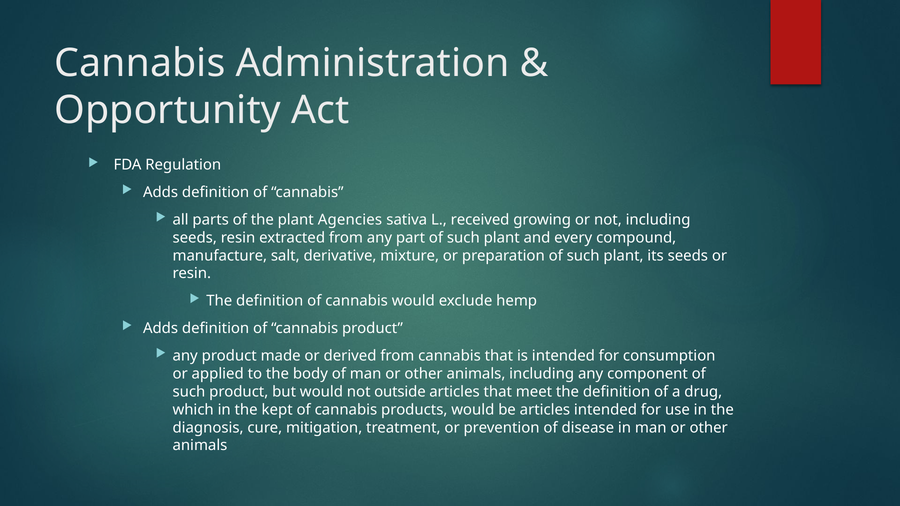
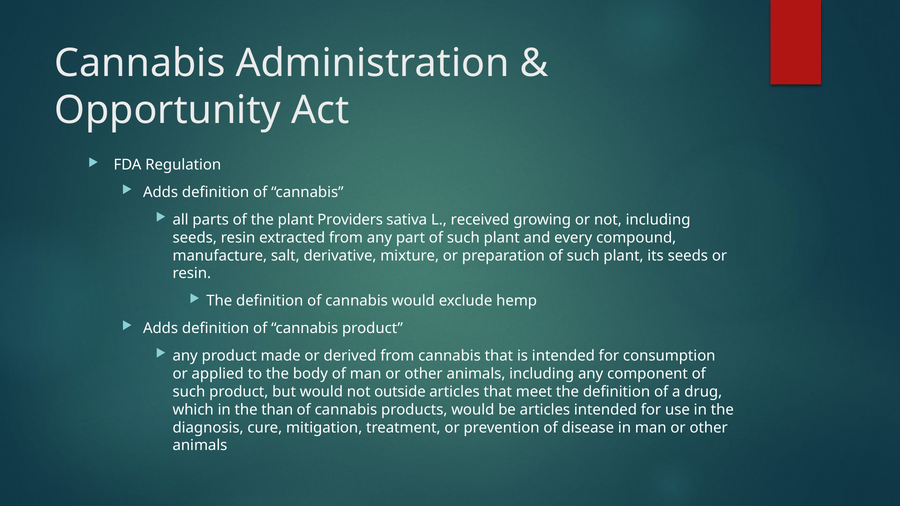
Agencies: Agencies -> Providers (350, 220)
kept: kept -> than (277, 410)
